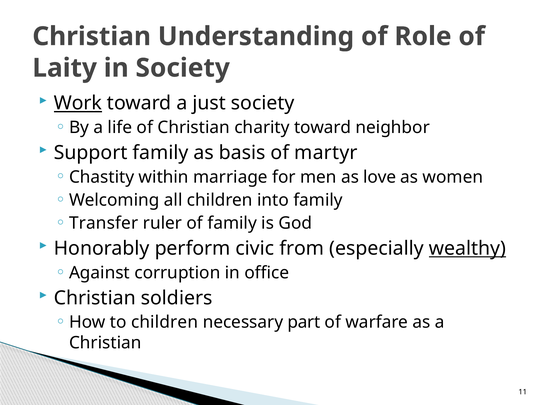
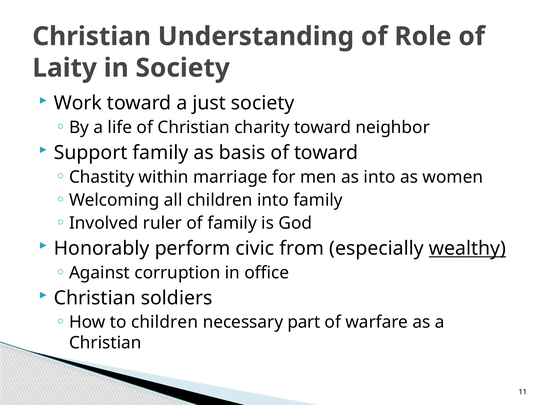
Work underline: present -> none (78, 103)
of martyr: martyr -> toward (326, 153)
as love: love -> into (380, 177)
Transfer: Transfer -> Involved (104, 223)
